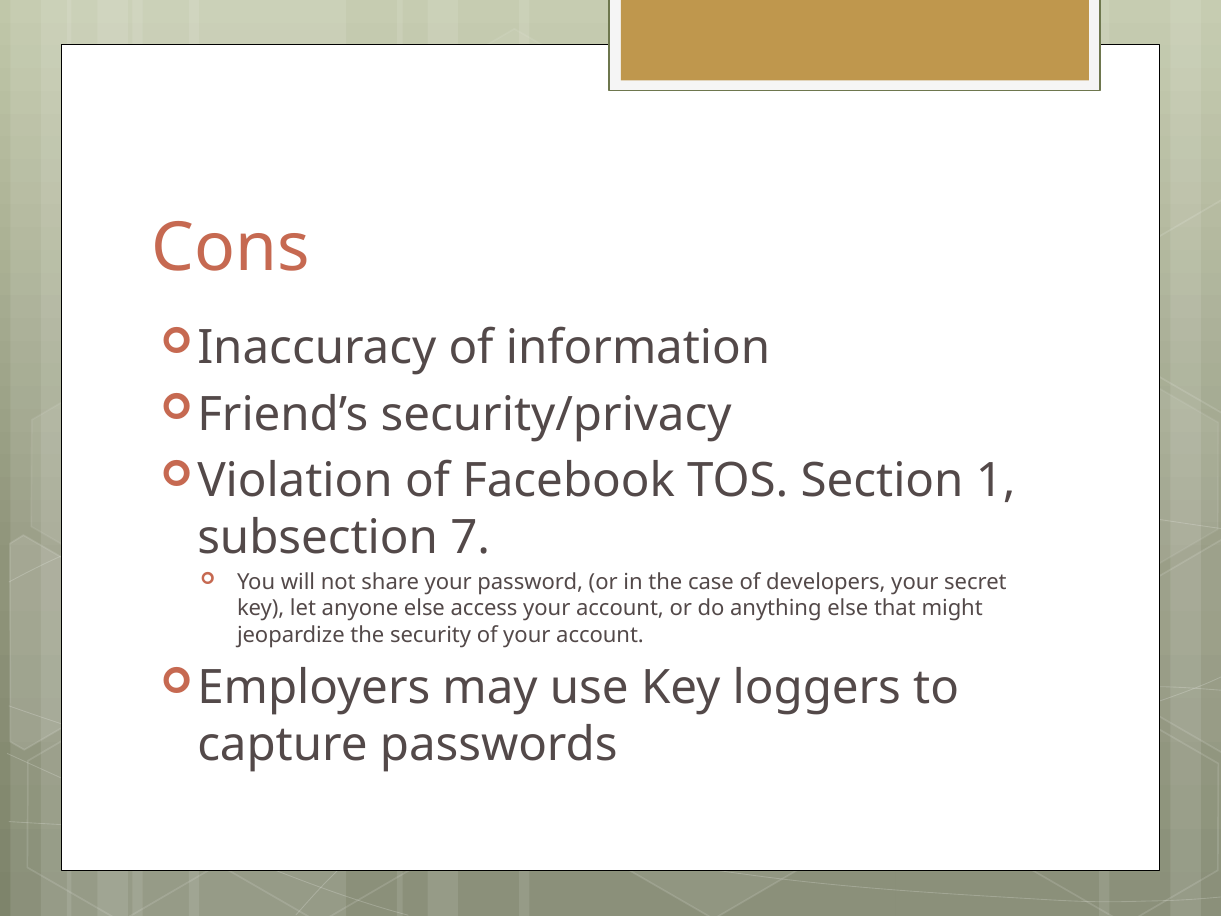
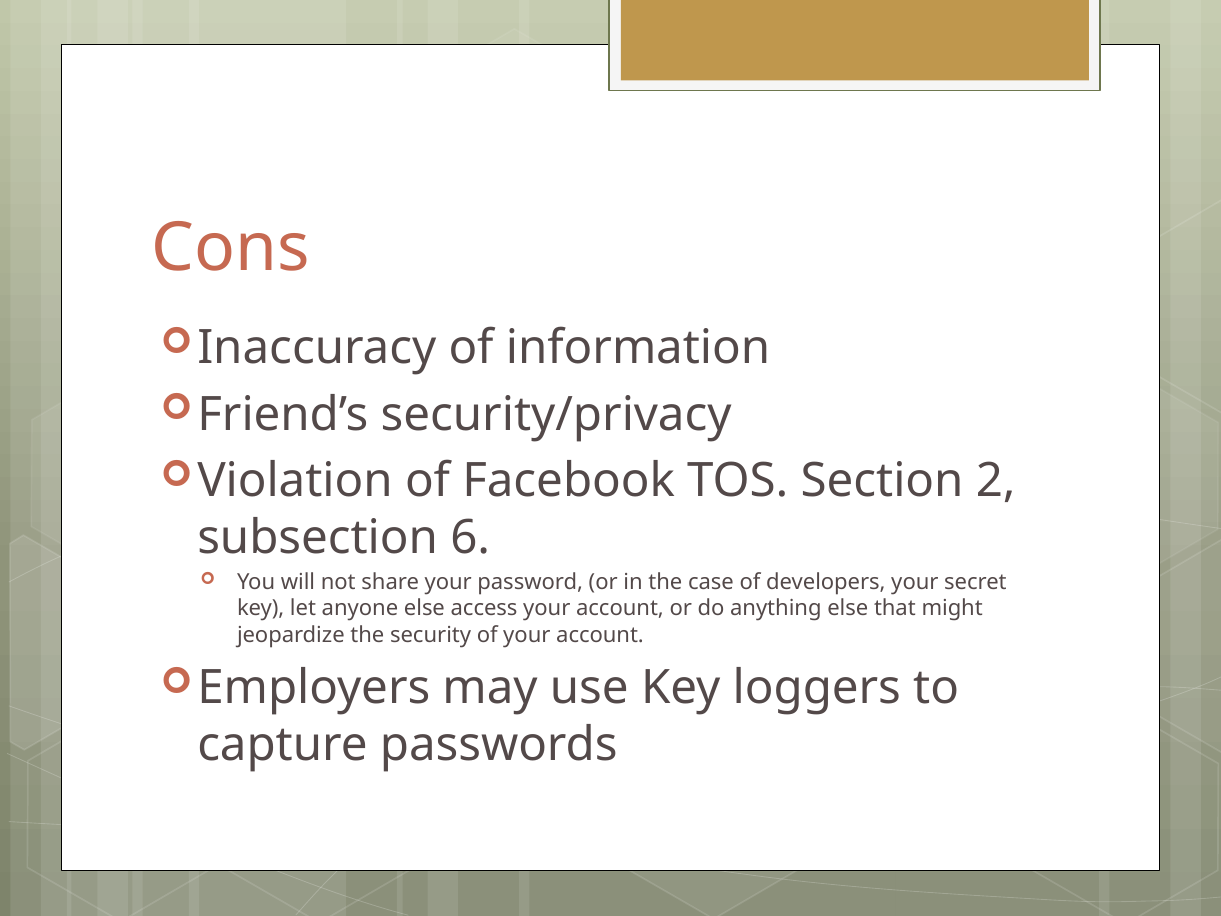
1: 1 -> 2 (996, 481)
7: 7 -> 6 (470, 538)
